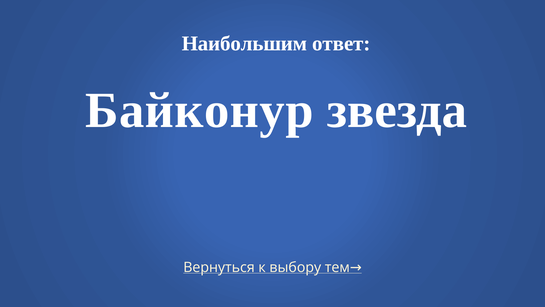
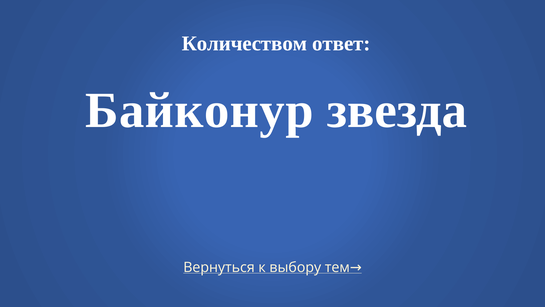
Наибольшим: Наибольшим -> Количеством (244, 44)
